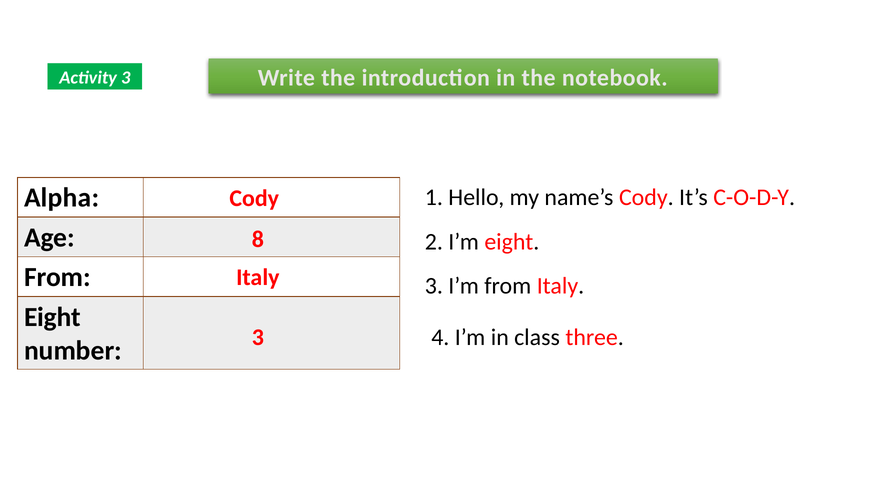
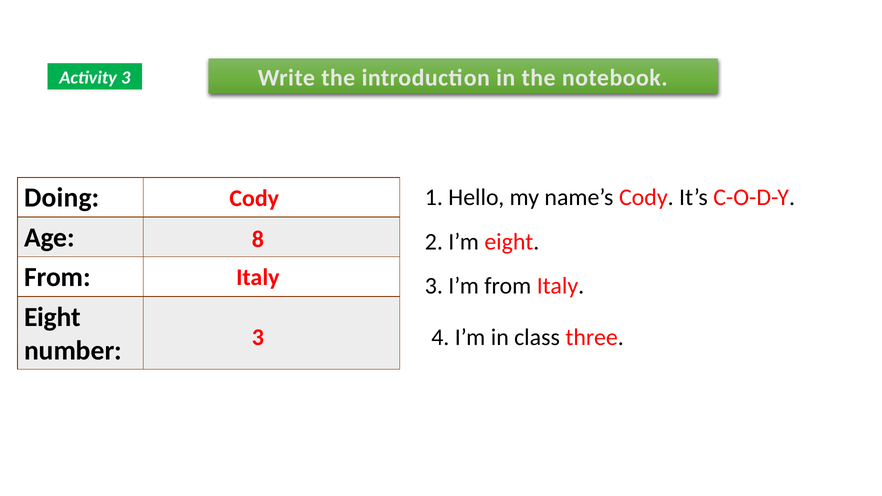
Alpha: Alpha -> Doing (62, 198)
